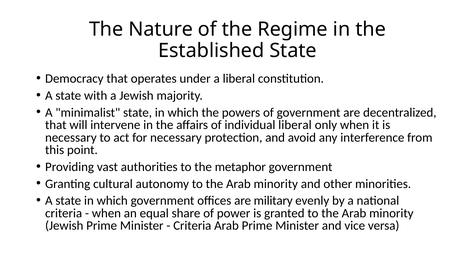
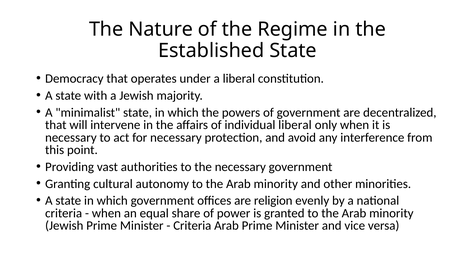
the metaphor: metaphor -> necessary (240, 167)
military: military -> religion (273, 201)
